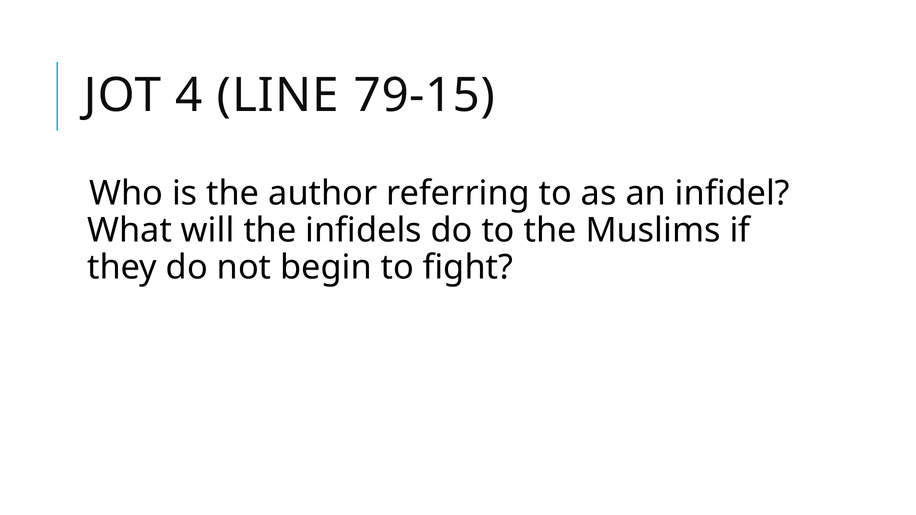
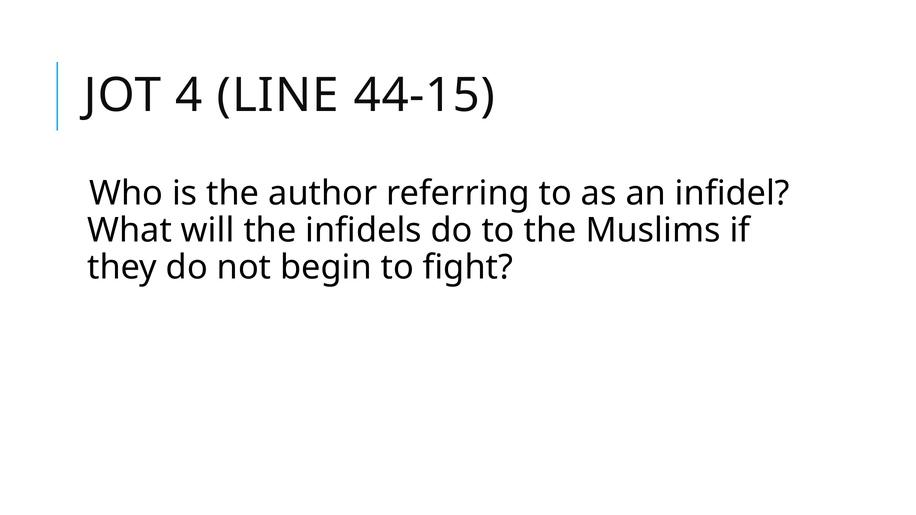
79-15: 79-15 -> 44-15 (424, 96)
